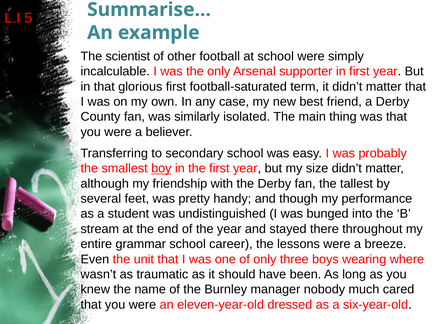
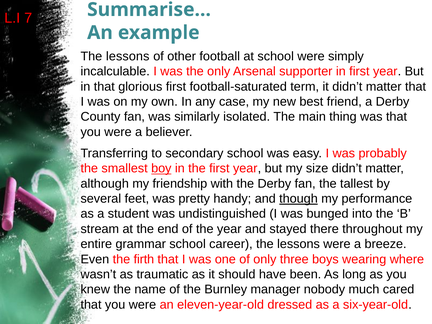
5: 5 -> 7 (28, 18)
scientist: scientist -> lessons (128, 56)
though underline: none -> present (298, 199)
unit: unit -> firth (144, 259)
